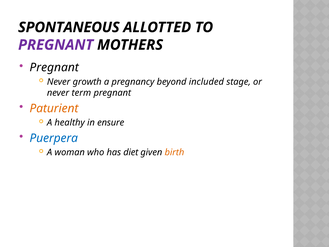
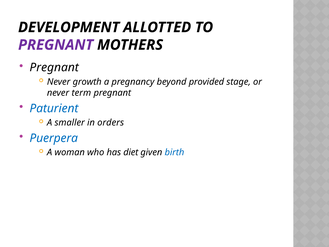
SPONTANEOUS: SPONTANEOUS -> DEVELOPMENT (69, 27)
included: included -> provided (206, 82)
Paturient colour: orange -> blue (54, 108)
healthy: healthy -> smaller (70, 122)
ensure: ensure -> orders (111, 122)
birth colour: orange -> blue (174, 152)
